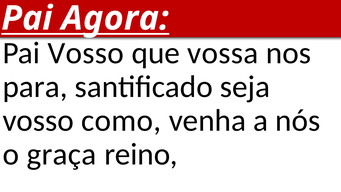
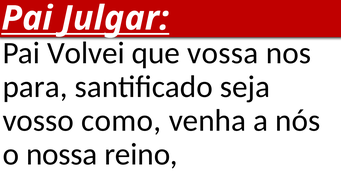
Agora: Agora -> Julgar (115, 18)
Pai Vosso: Vosso -> Volvei (86, 53)
graça: graça -> nossa (62, 154)
